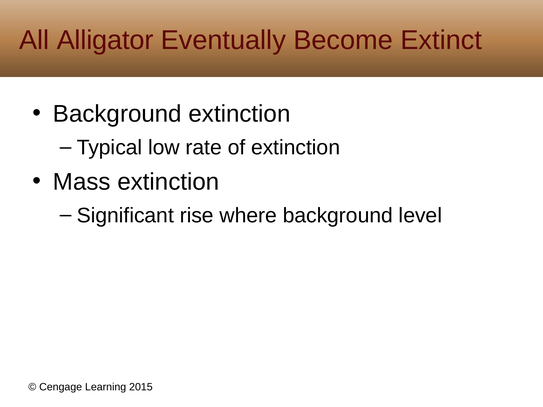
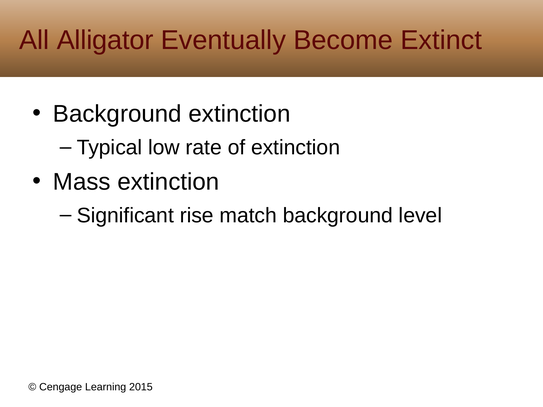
where: where -> match (248, 216)
